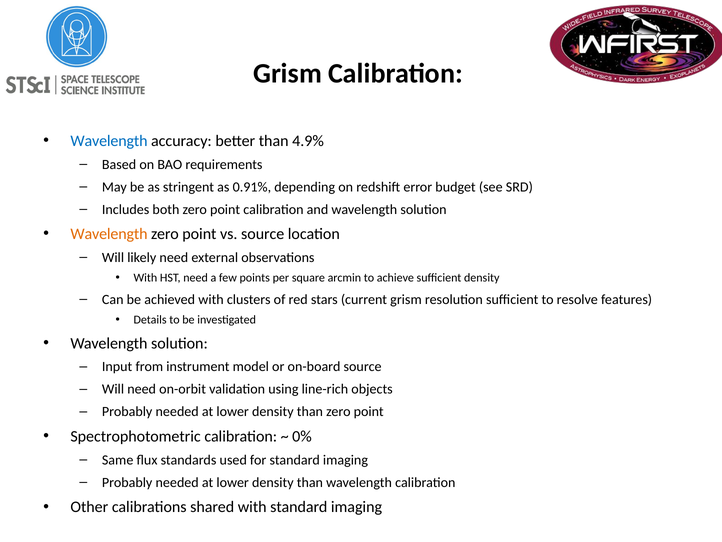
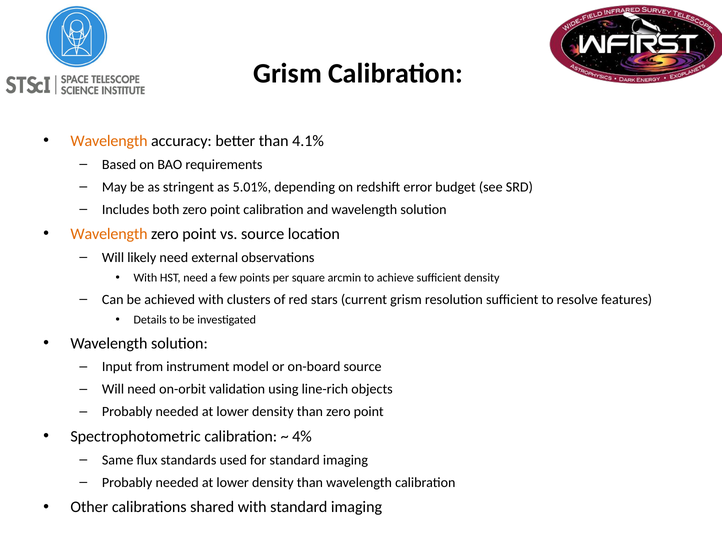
Wavelength colour: blue -> orange (109, 141)
4.9%: 4.9% -> 4.1% (308, 141)
0.91%: 0.91% -> 5.01% (252, 187)
0%: 0% -> 4% (302, 436)
